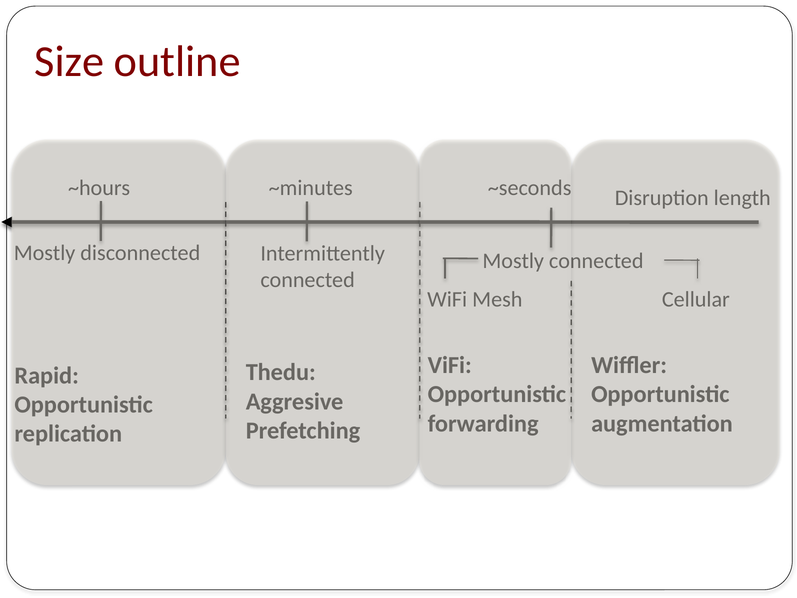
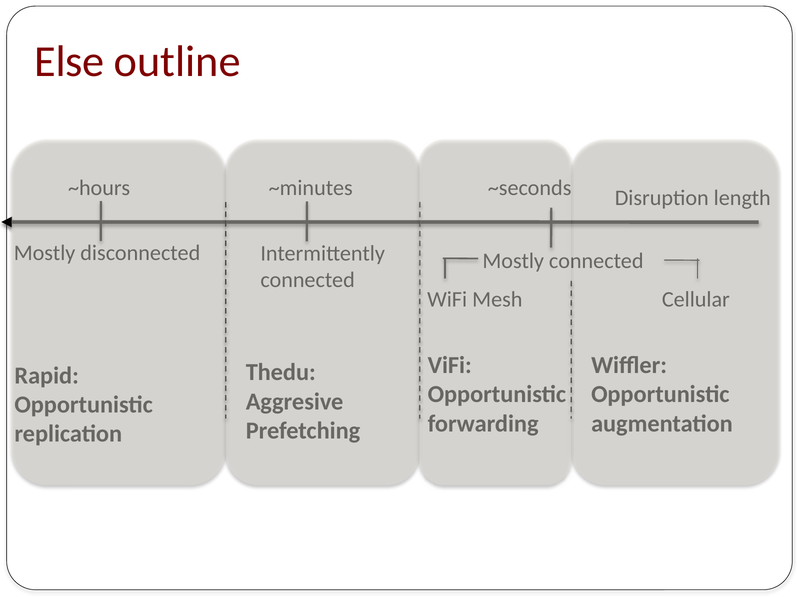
Size: Size -> Else (69, 62)
